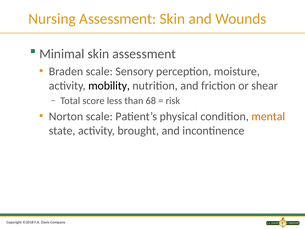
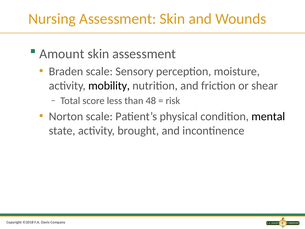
Minimal: Minimal -> Amount (62, 54)
68: 68 -> 48 (151, 101)
mental colour: orange -> black (268, 116)
